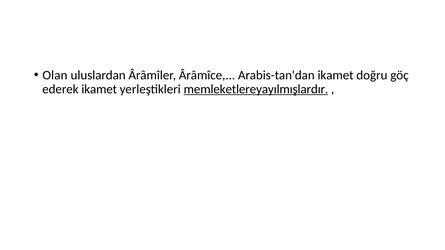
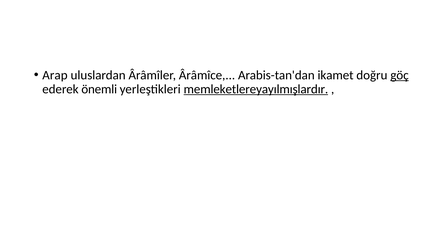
Olan: Olan -> Arap (55, 75)
göç underline: none -> present (400, 75)
ederek ikamet: ikamet -> önemli (99, 89)
